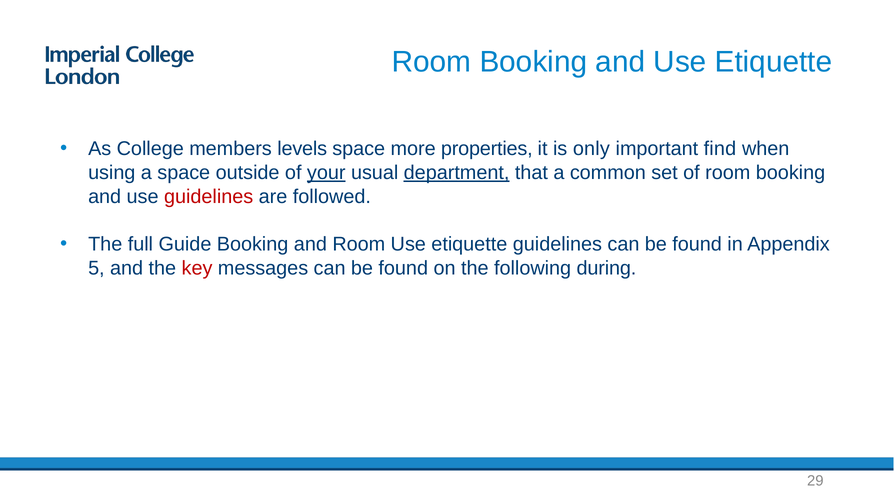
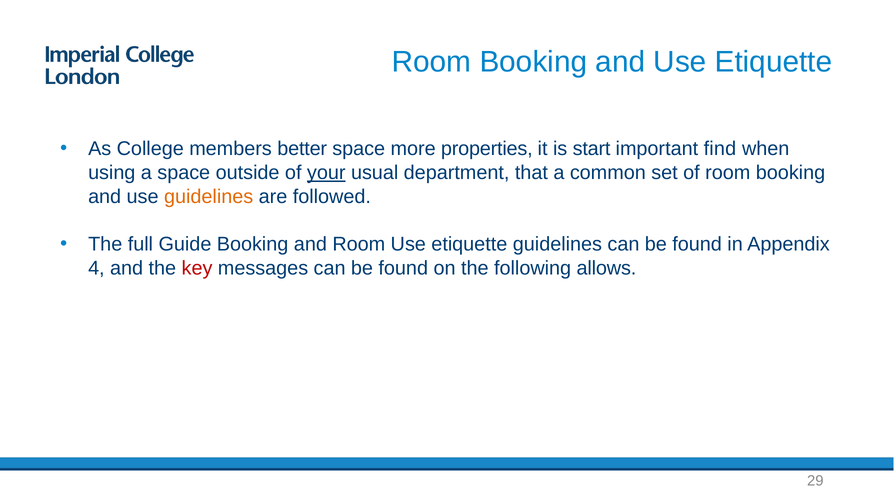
levels: levels -> better (302, 149)
only: only -> start (592, 149)
department underline: present -> none (457, 173)
guidelines colour: red -> orange (209, 196)
5: 5 -> 4 (96, 268)
during: during -> allows (606, 268)
